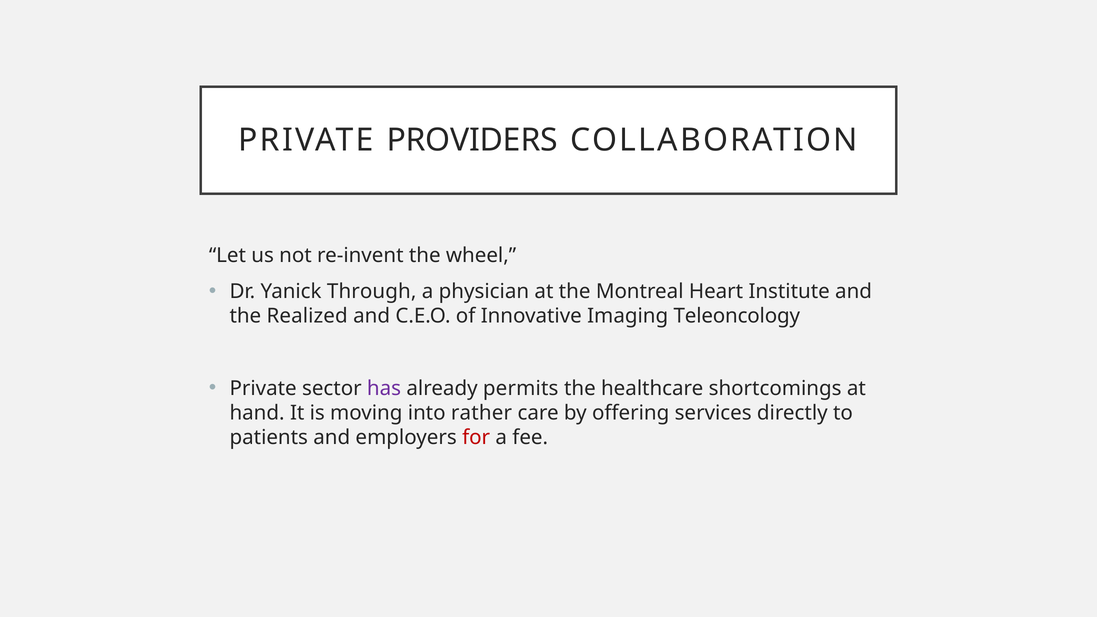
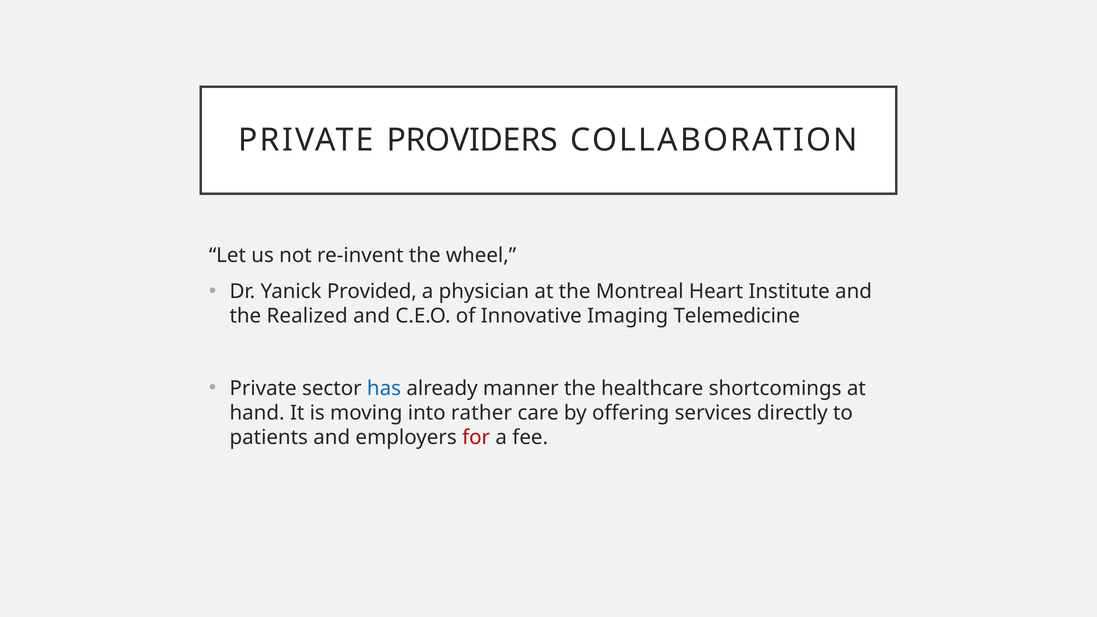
Through: Through -> Provided (372, 291)
Teleoncology: Teleoncology -> Telemedicine (737, 316)
has colour: purple -> blue (384, 388)
permits: permits -> manner (521, 388)
